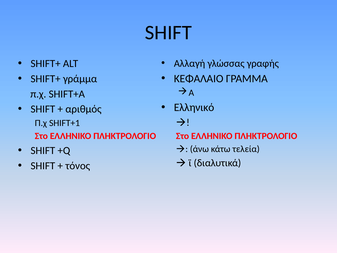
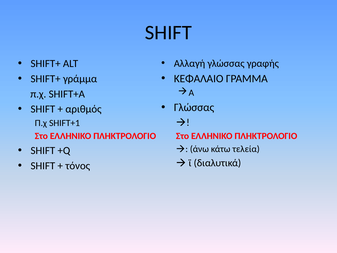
Ελληνικό: Ελληνικό -> Γλώσσας (194, 107)
